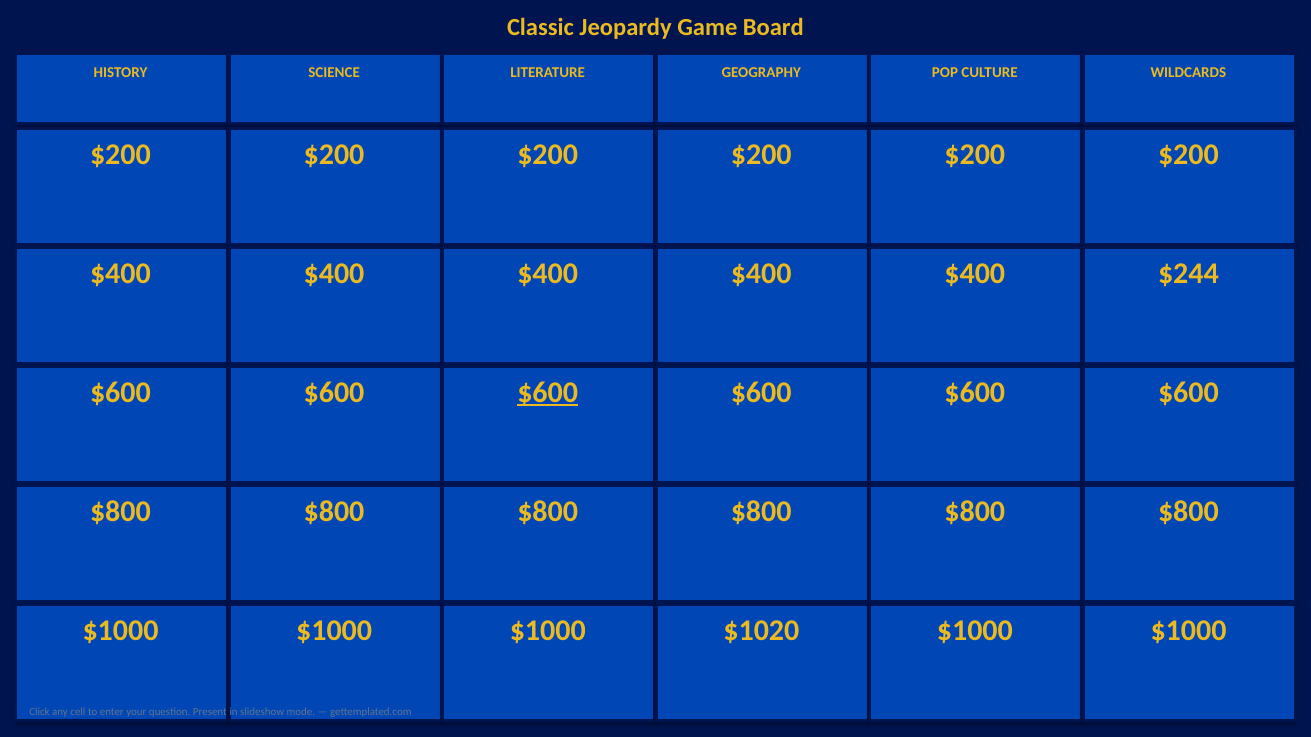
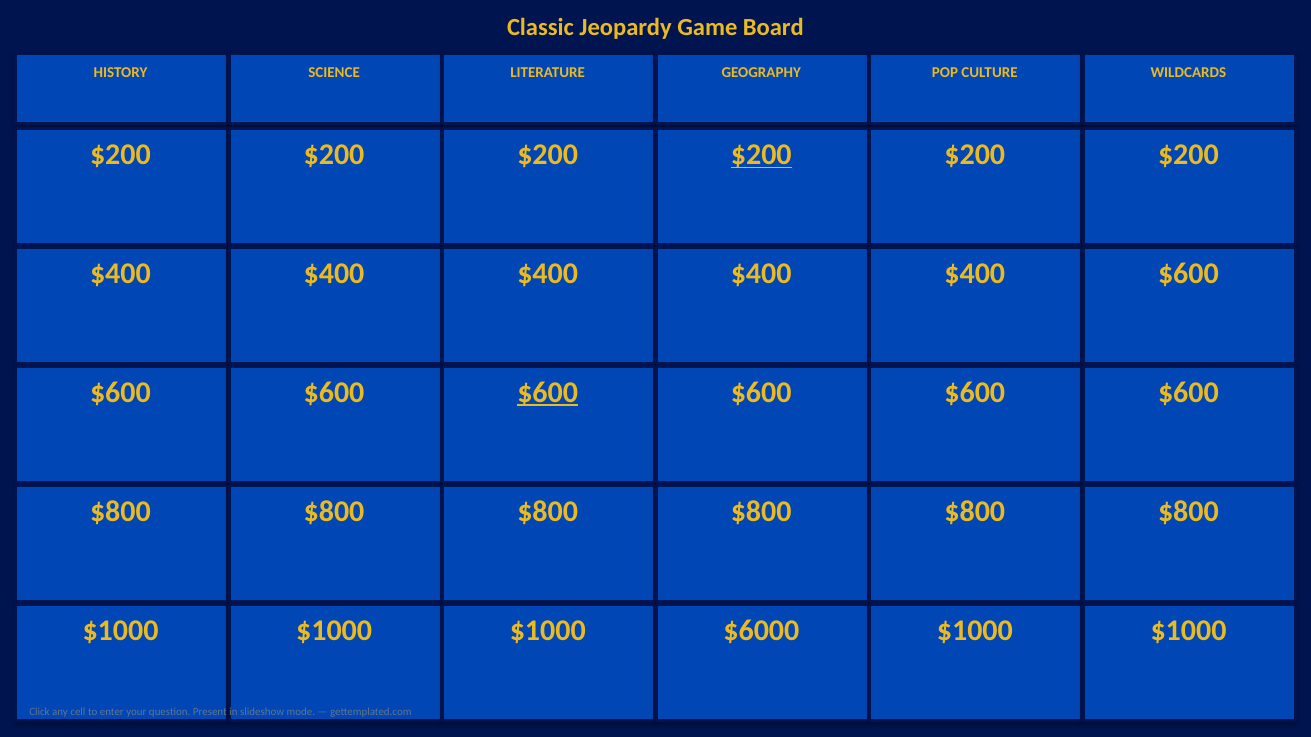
$200 underline: none -> present (761, 155)
$244: $244 -> $600 (1188, 274)
$1020: $1020 -> $6000 (761, 631)
